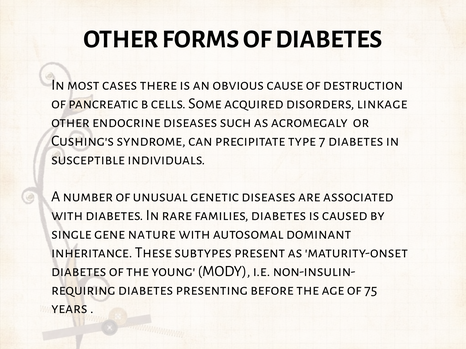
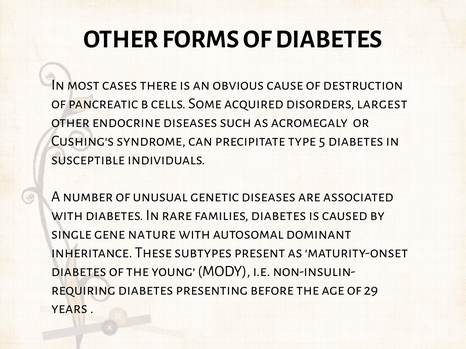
linkage: linkage -> largest (382, 104)
7: 7 -> 5 (322, 141)
75: 75 -> 29 (371, 290)
